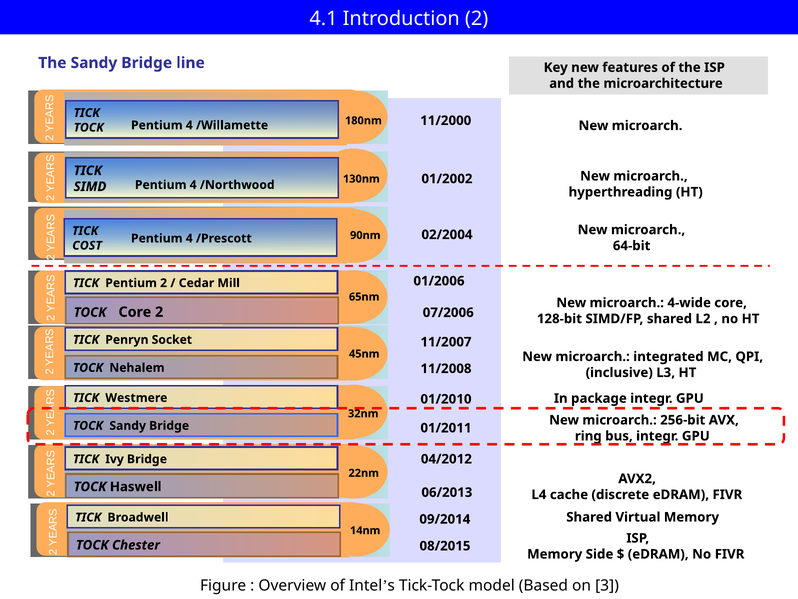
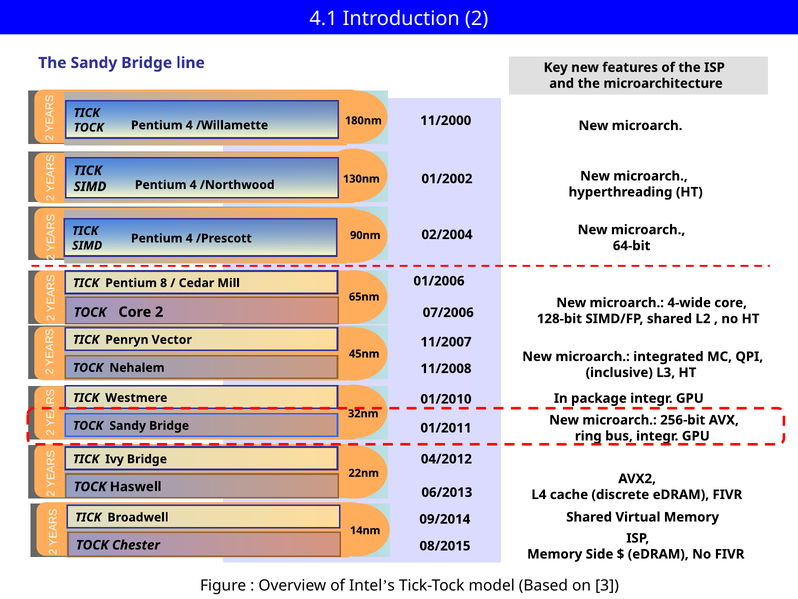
COST: COST -> SIMD (87, 245)
Pentium 2: 2 -> 8 (164, 283)
Socket: Socket -> Vector (172, 339)
